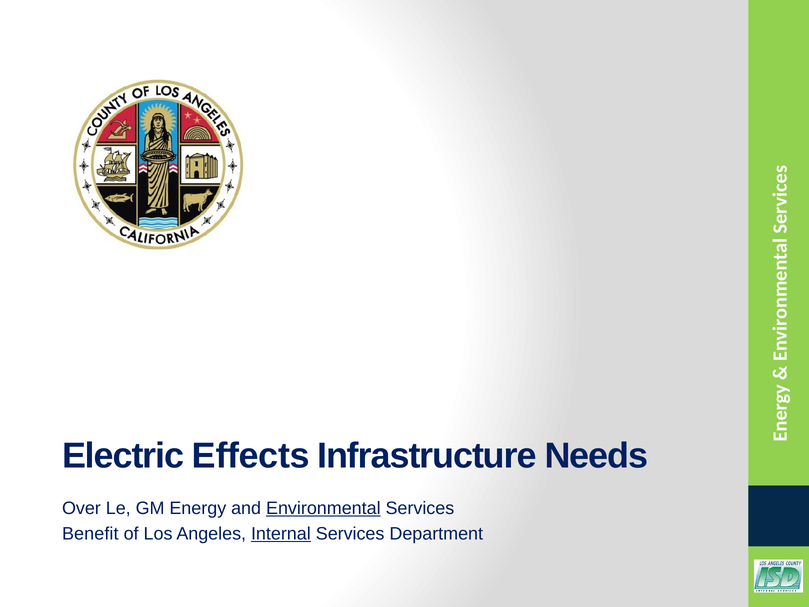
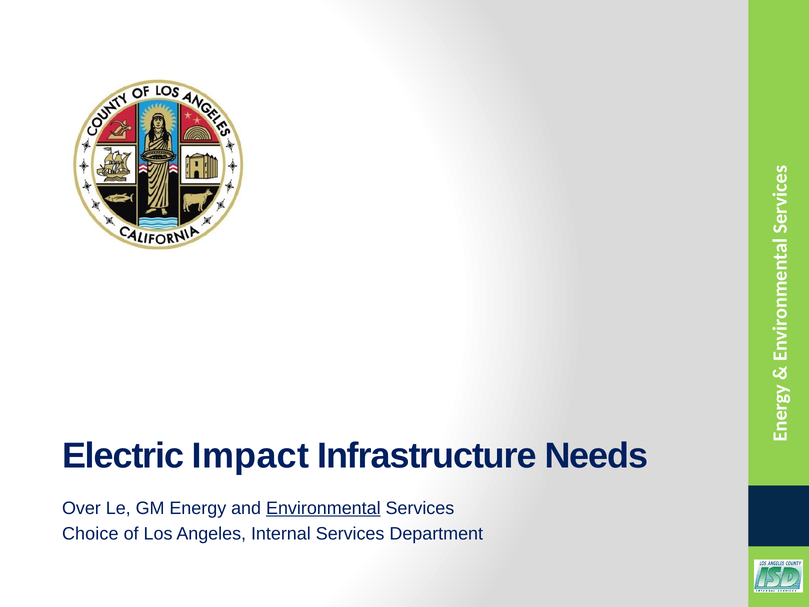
Effects: Effects -> Impact (251, 456)
Benefit: Benefit -> Choice (90, 533)
Internal underline: present -> none (281, 533)
